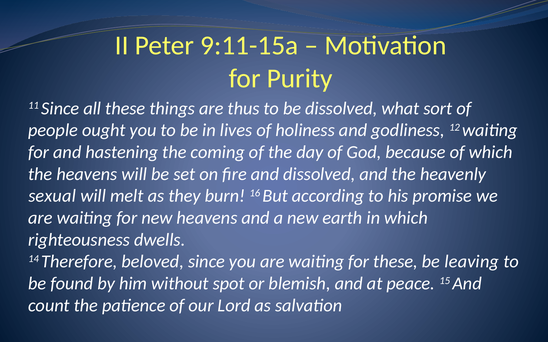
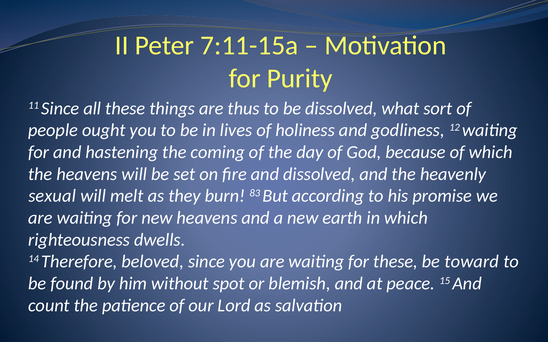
9:11-15a: 9:11-15a -> 7:11-15a (249, 46)
16: 16 -> 83 (255, 193)
leaving: leaving -> toward (472, 262)
